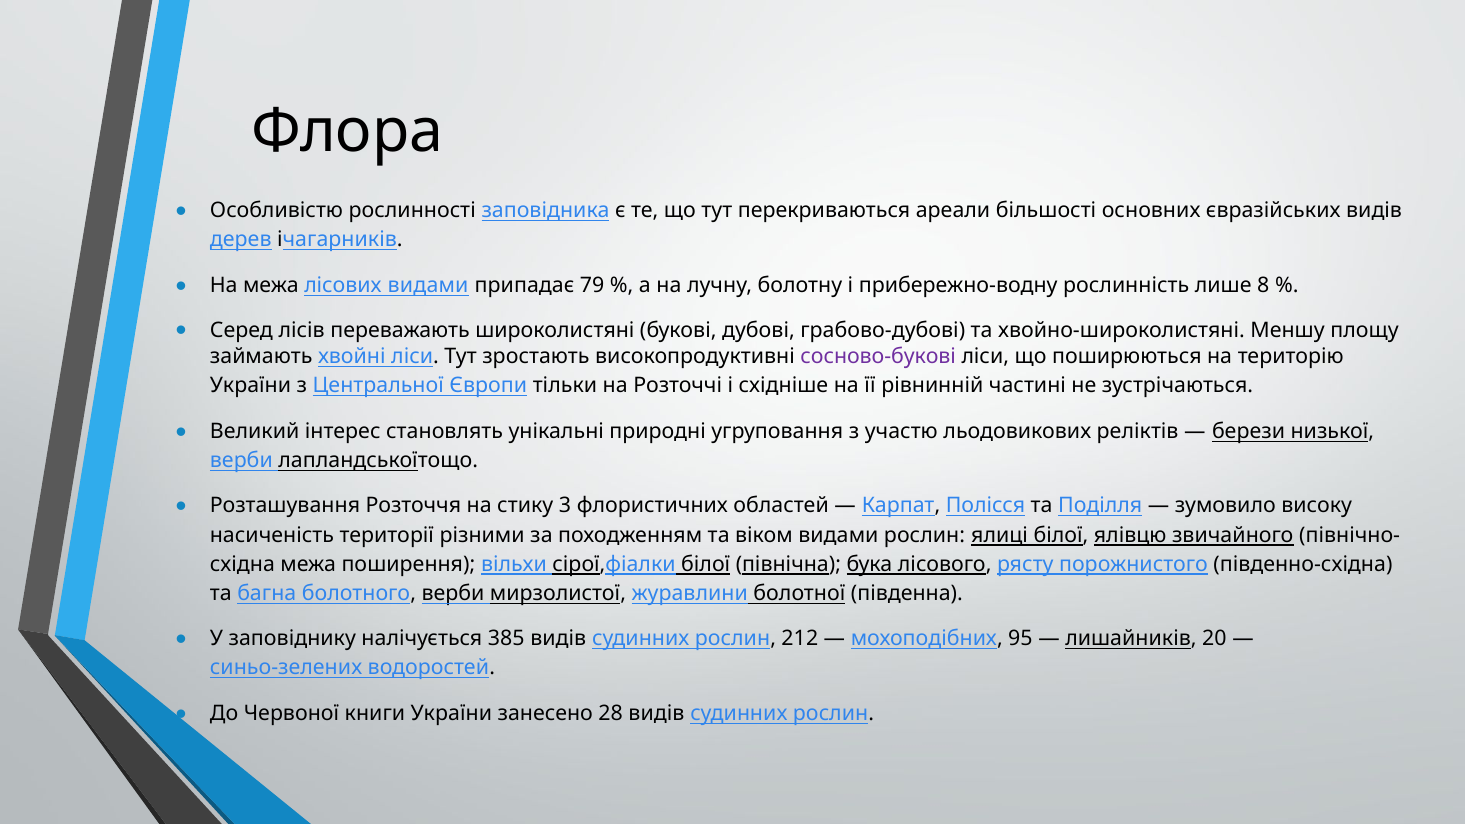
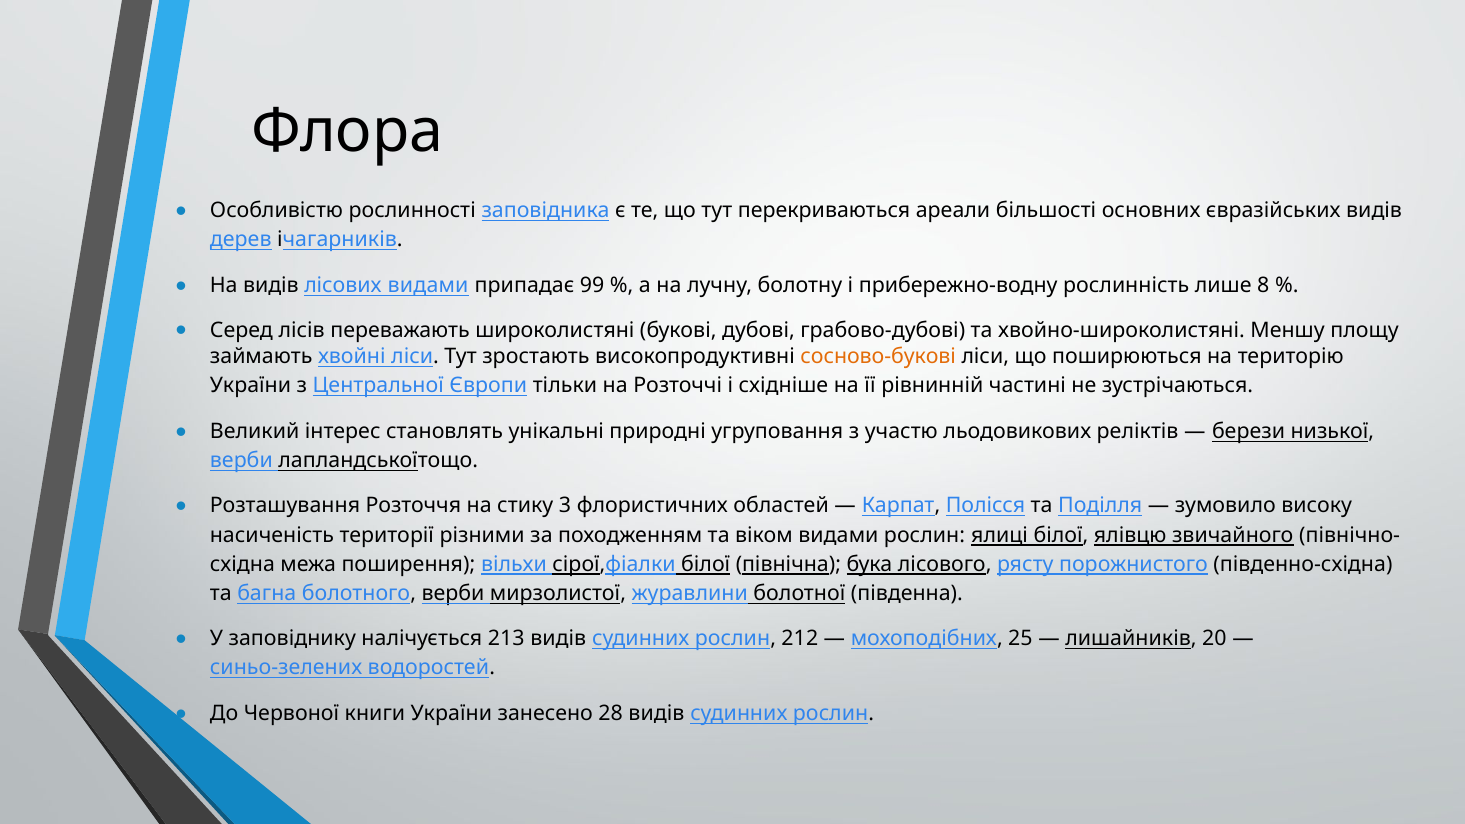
На межа: межа -> видів (271, 285)
79: 79 -> 99 (592, 285)
сосново-букові colour: purple -> orange (878, 356)
385: 385 -> 213 (506, 639)
95: 95 -> 25 (1020, 639)
